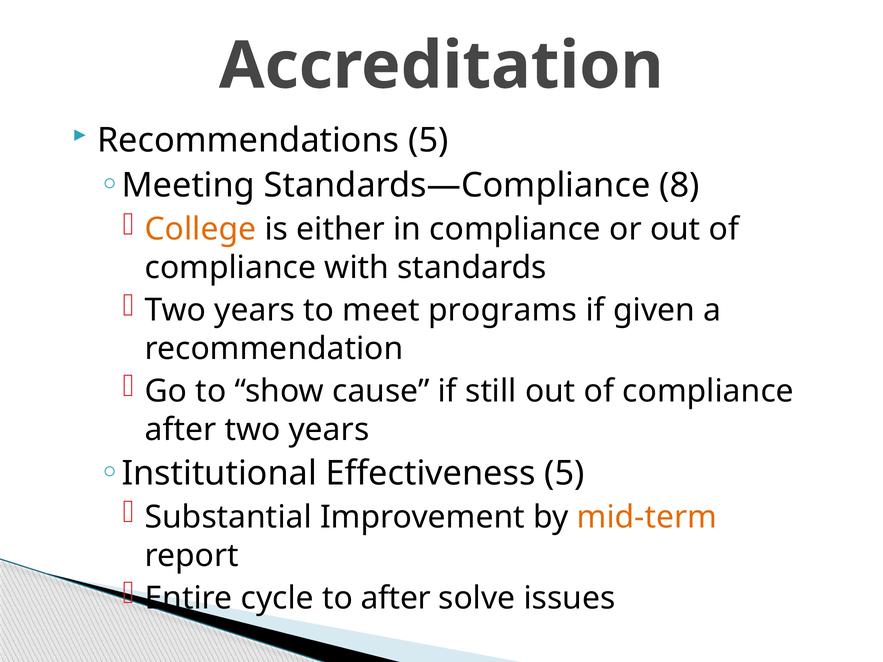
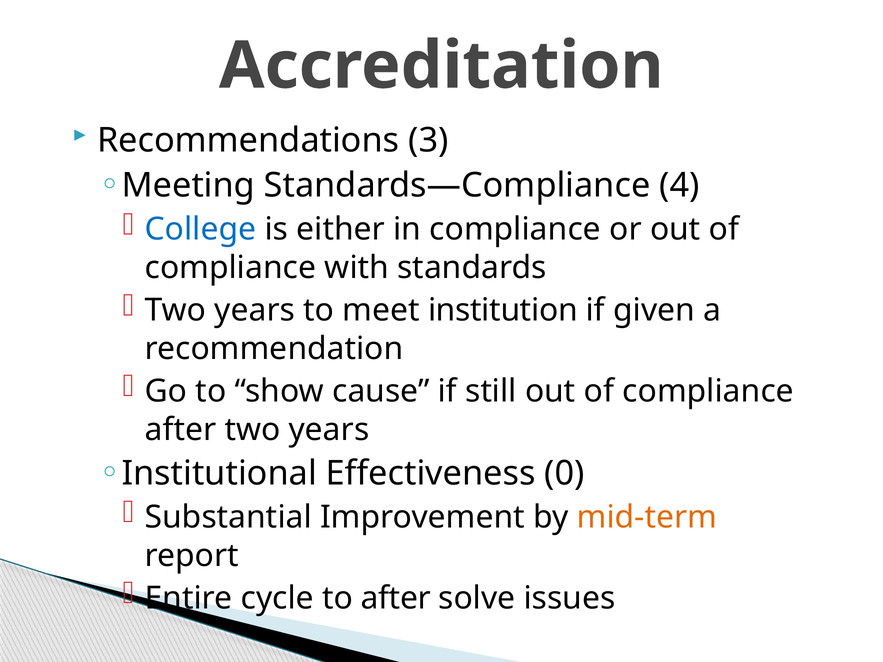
Recommendations 5: 5 -> 3 (428, 140)
8: 8 -> 4 (680, 185)
College colour: orange -> blue (200, 229)
programs: programs -> institution (503, 310)
Effectiveness 5: 5 -> 0 (565, 473)
